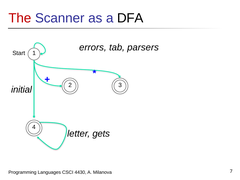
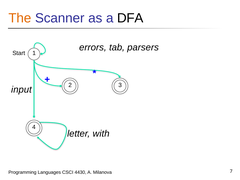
The colour: red -> orange (20, 18)
initial: initial -> input (21, 90)
gets: gets -> with (101, 134)
